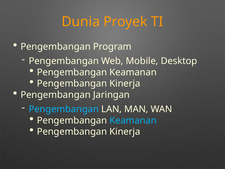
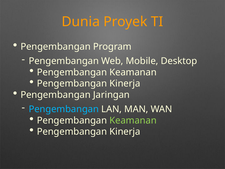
Keamanan colour: light blue -> light green (133, 120)
